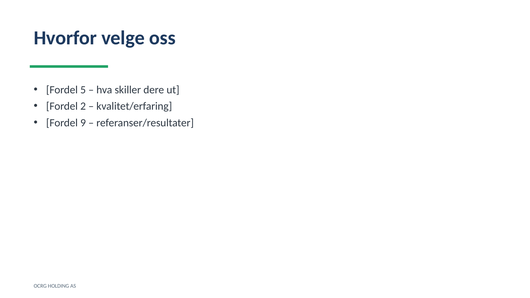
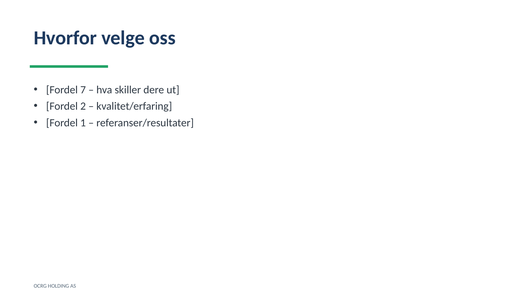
5: 5 -> 7 (83, 90)
9: 9 -> 1 (83, 123)
